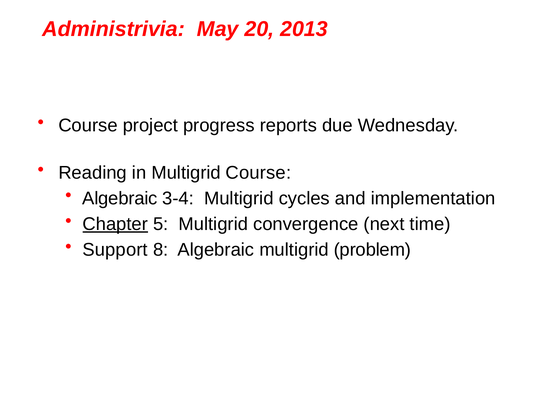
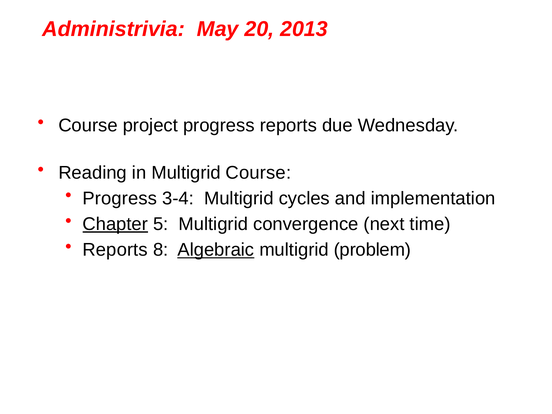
Algebraic: Algebraic -> Progress (120, 198)
Support: Support -> Reports (115, 250)
Algebraic underline: none -> present (216, 250)
